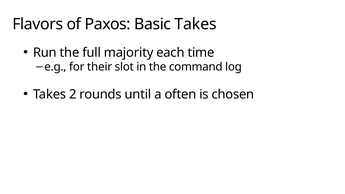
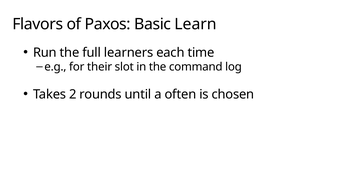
Basic Takes: Takes -> Learn (196, 24)
majority: majority -> learners (129, 53)
